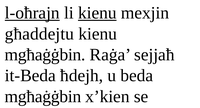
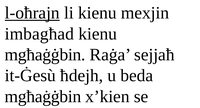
kienu underline: present -> none (97, 13)
għaddejtu: għaddejtu -> imbagħad (39, 34)
it-Beda: it-Beda -> it-Ġesù (30, 75)
